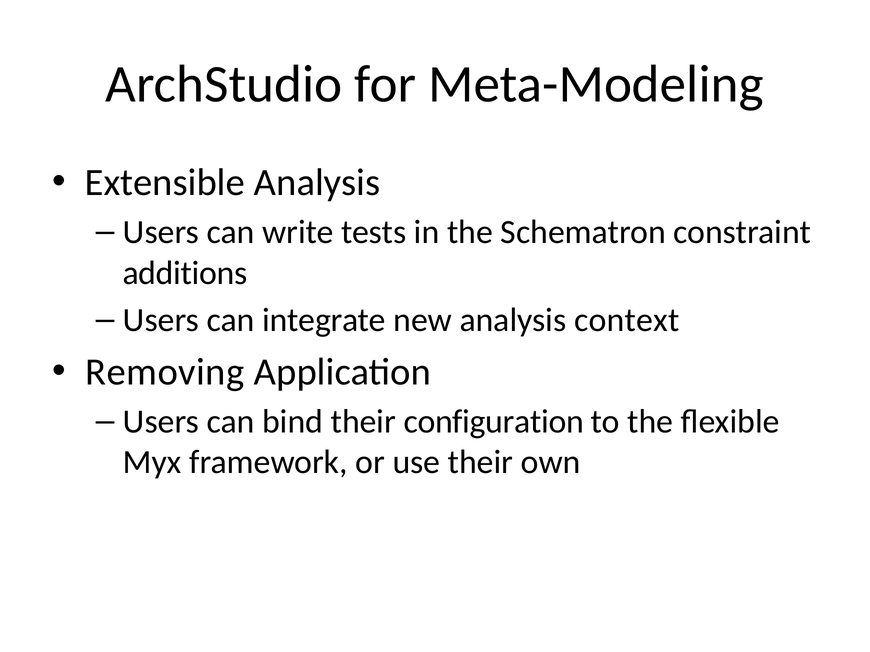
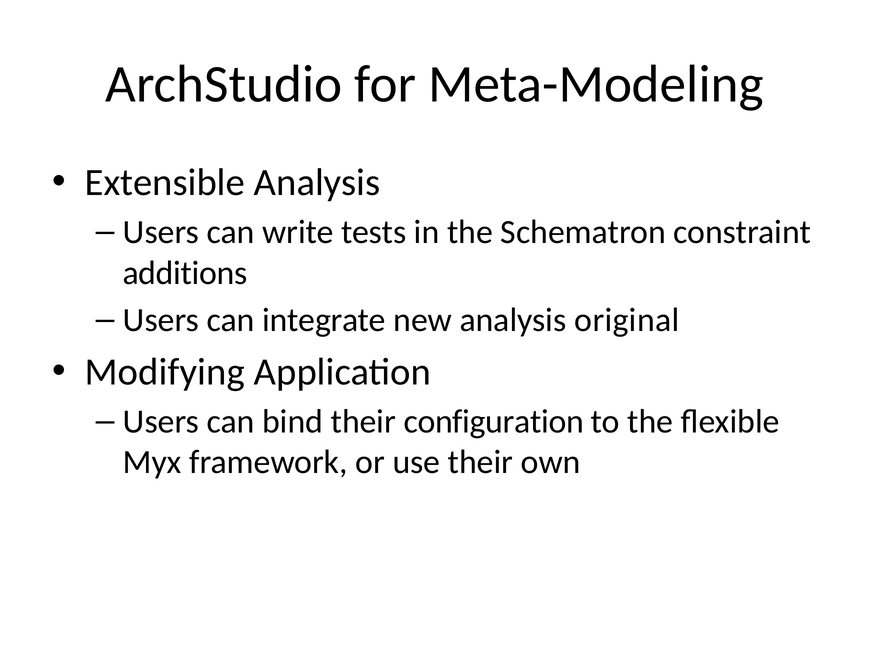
context: context -> original (627, 320)
Removing: Removing -> Modifying (165, 372)
